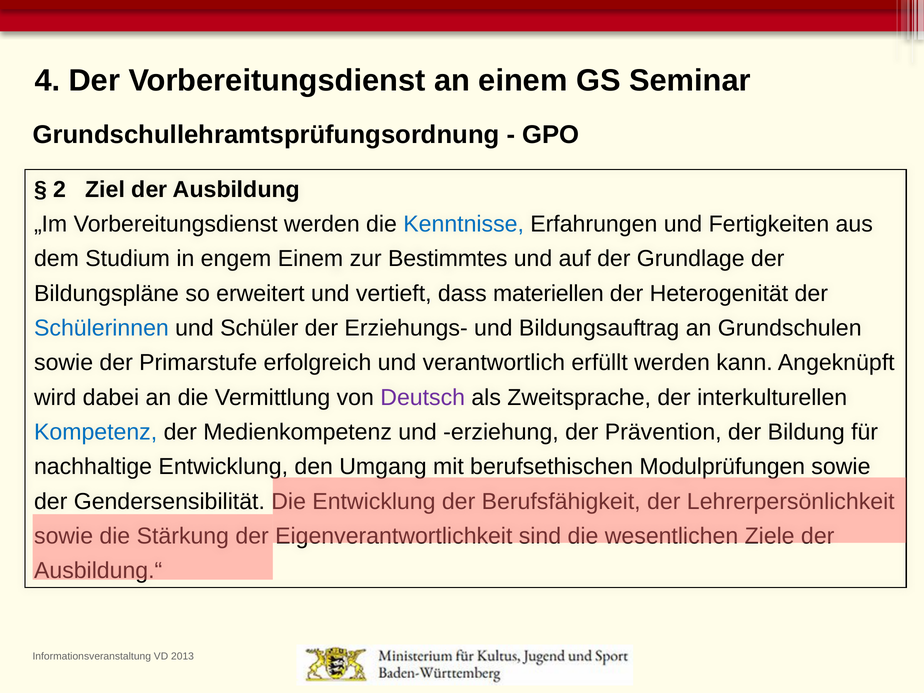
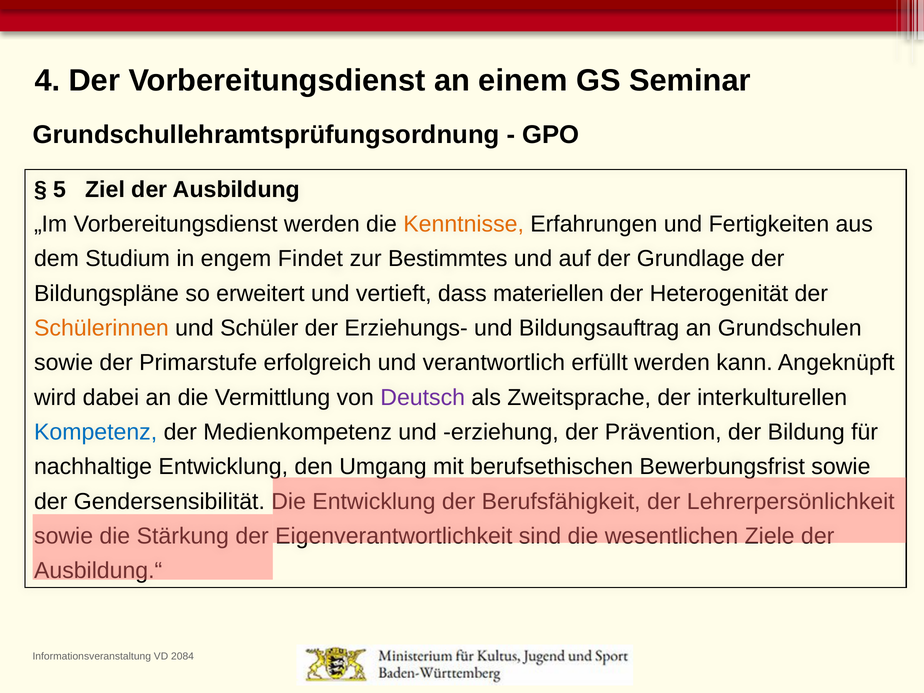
2: 2 -> 5 (60, 190)
Kenntnisse colour: blue -> orange (464, 224)
engem Einem: Einem -> Findet (310, 259)
Schülerinnen colour: blue -> orange (101, 328)
Modulprüfungen: Modulprüfungen -> Bewerbungsfrist (722, 467)
2013: 2013 -> 2084 (183, 656)
